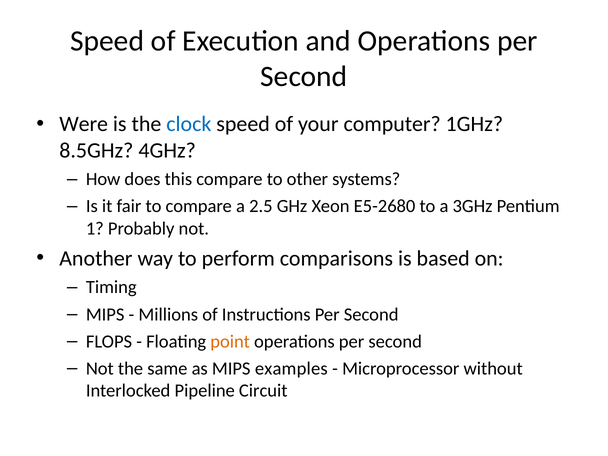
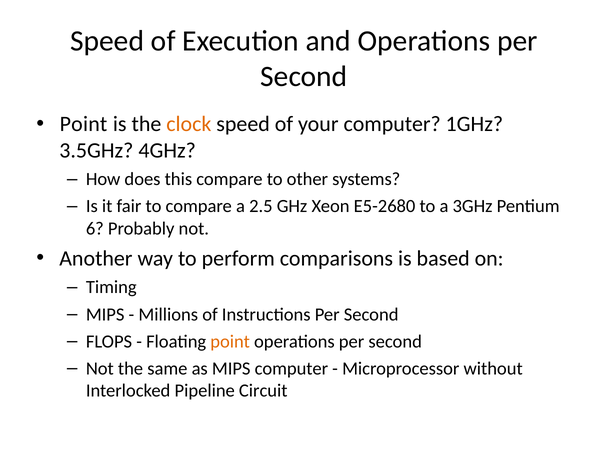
Were: Were -> Point (84, 124)
clock colour: blue -> orange (189, 124)
8.5GHz: 8.5GHz -> 3.5GHz (96, 150)
1: 1 -> 6 (95, 229)
MIPS examples: examples -> computer (291, 368)
